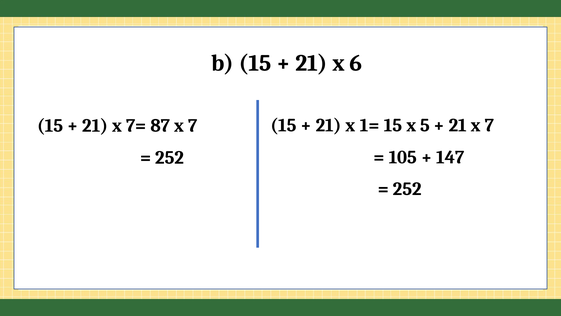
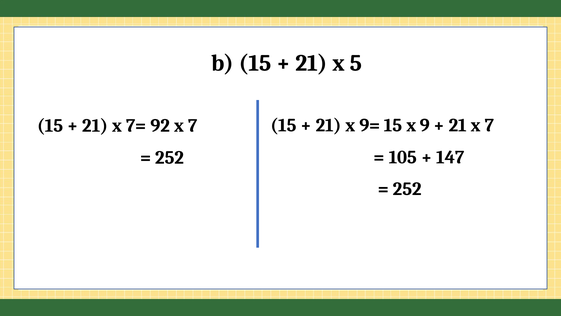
6: 6 -> 5 (356, 63)
1=: 1= -> 9= (370, 125)
5: 5 -> 9 (425, 125)
87: 87 -> 92 (160, 126)
